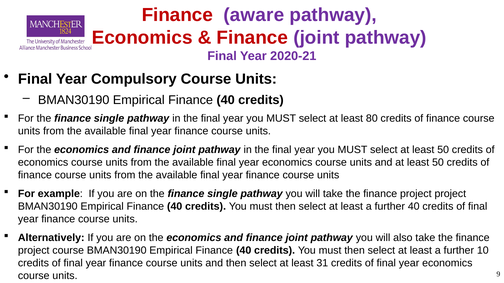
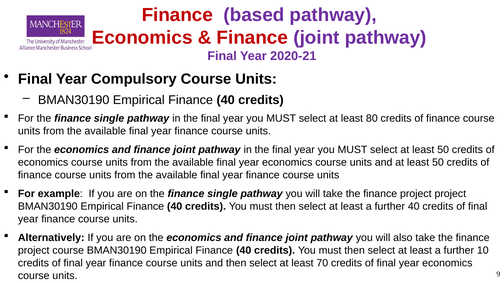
aware: aware -> based (254, 15)
31: 31 -> 70 (322, 263)
